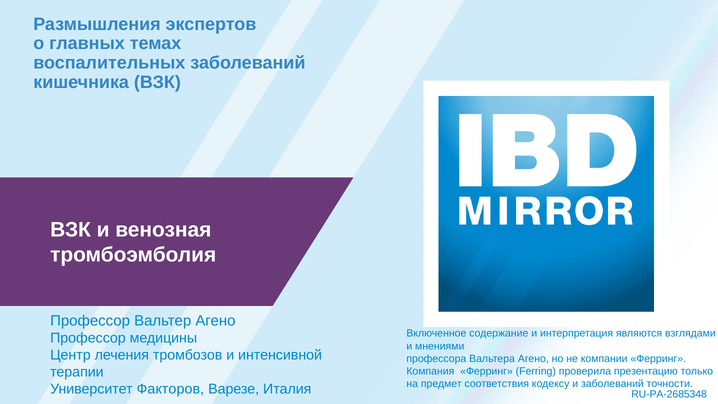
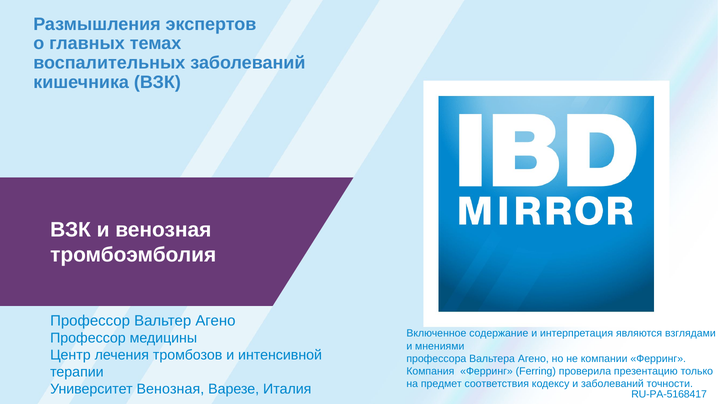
Университет Факторов: Факторов -> Венозная (170, 389)
RU-PA-2685348: RU-PA-2685348 -> RU-PA-5168417 (669, 394)
